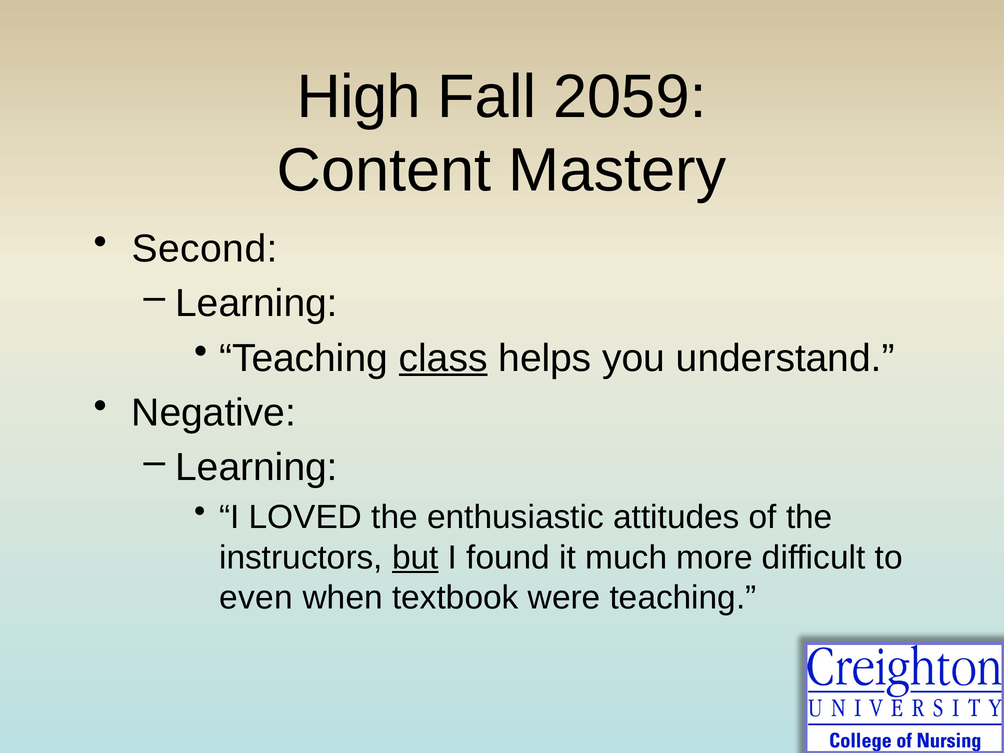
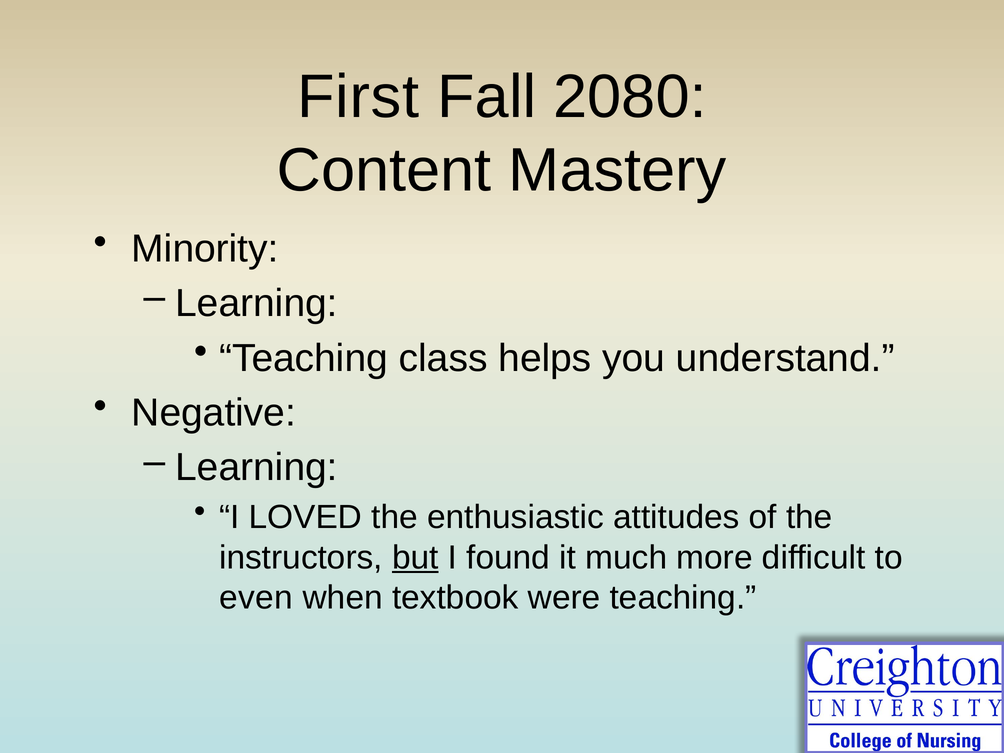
High: High -> First (358, 97)
2059: 2059 -> 2080 (630, 97)
Second: Second -> Minority (205, 249)
class underline: present -> none (443, 358)
